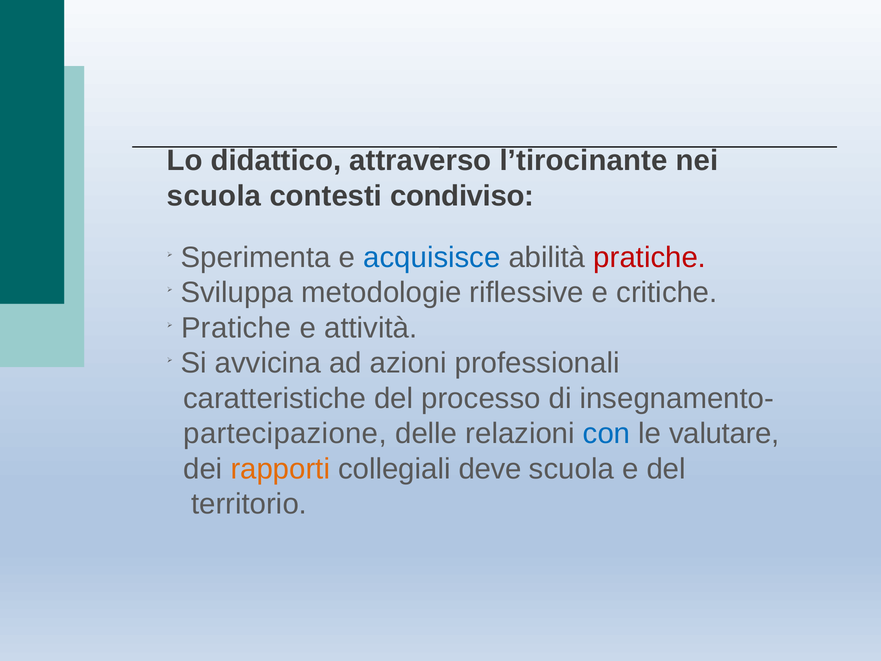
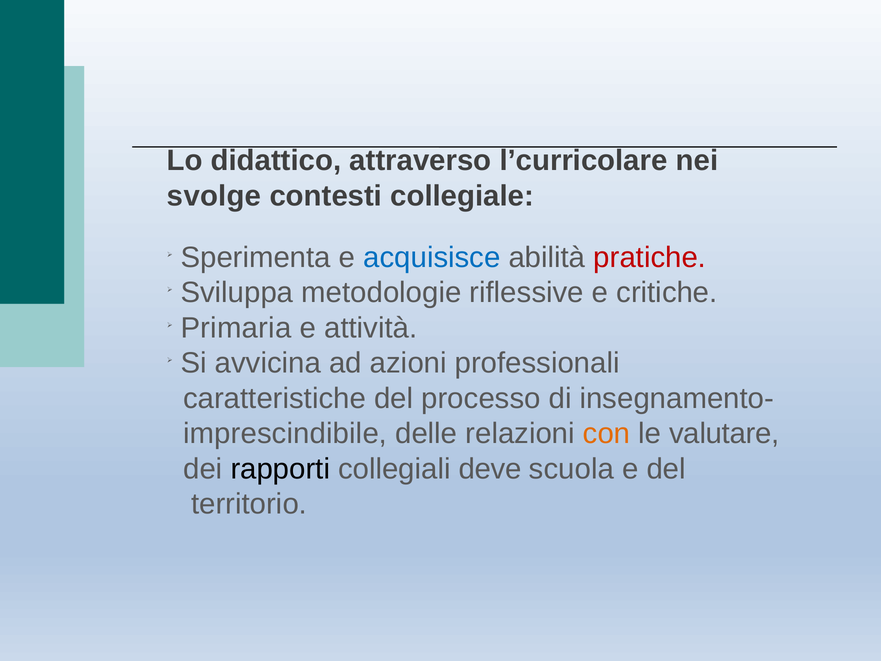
l’tirocinante: l’tirocinante -> l’curricolare (584, 161)
scuola: scuola -> svolge (214, 196)
condiviso: condiviso -> collegiale (462, 196)
Pratiche: Pratiche -> Primaria (236, 328)
partecipazione: partecipazione -> imprescindibile (285, 434)
con colour: blue -> orange (607, 434)
rapporti colour: orange -> black (280, 469)
